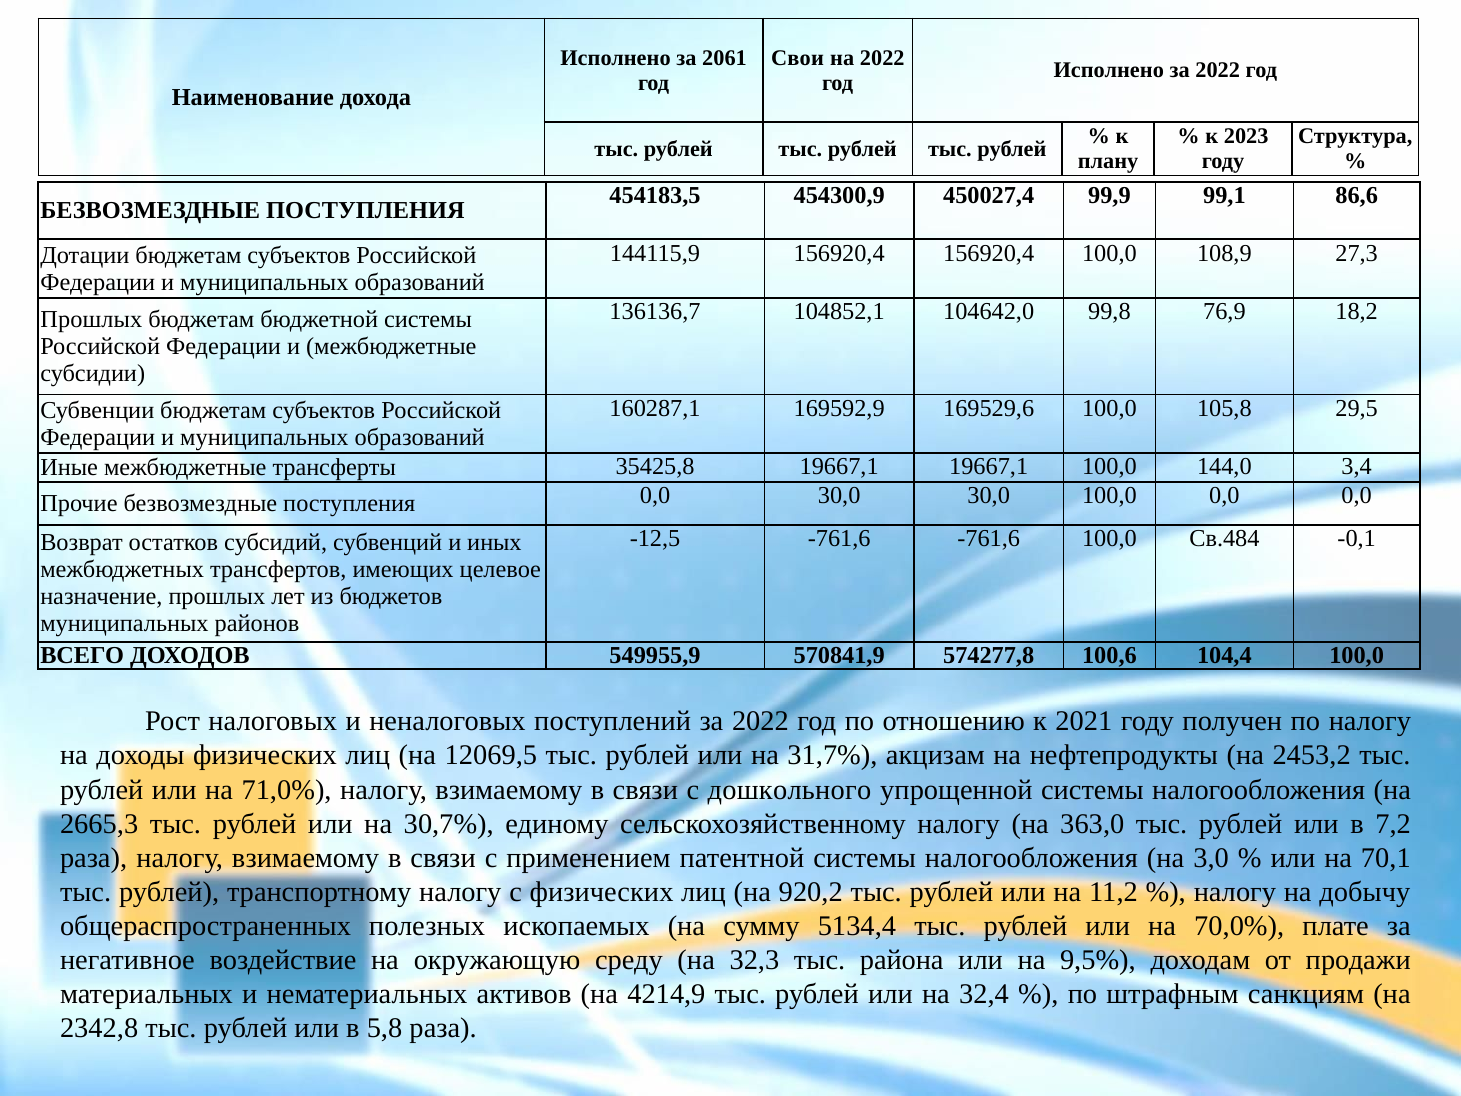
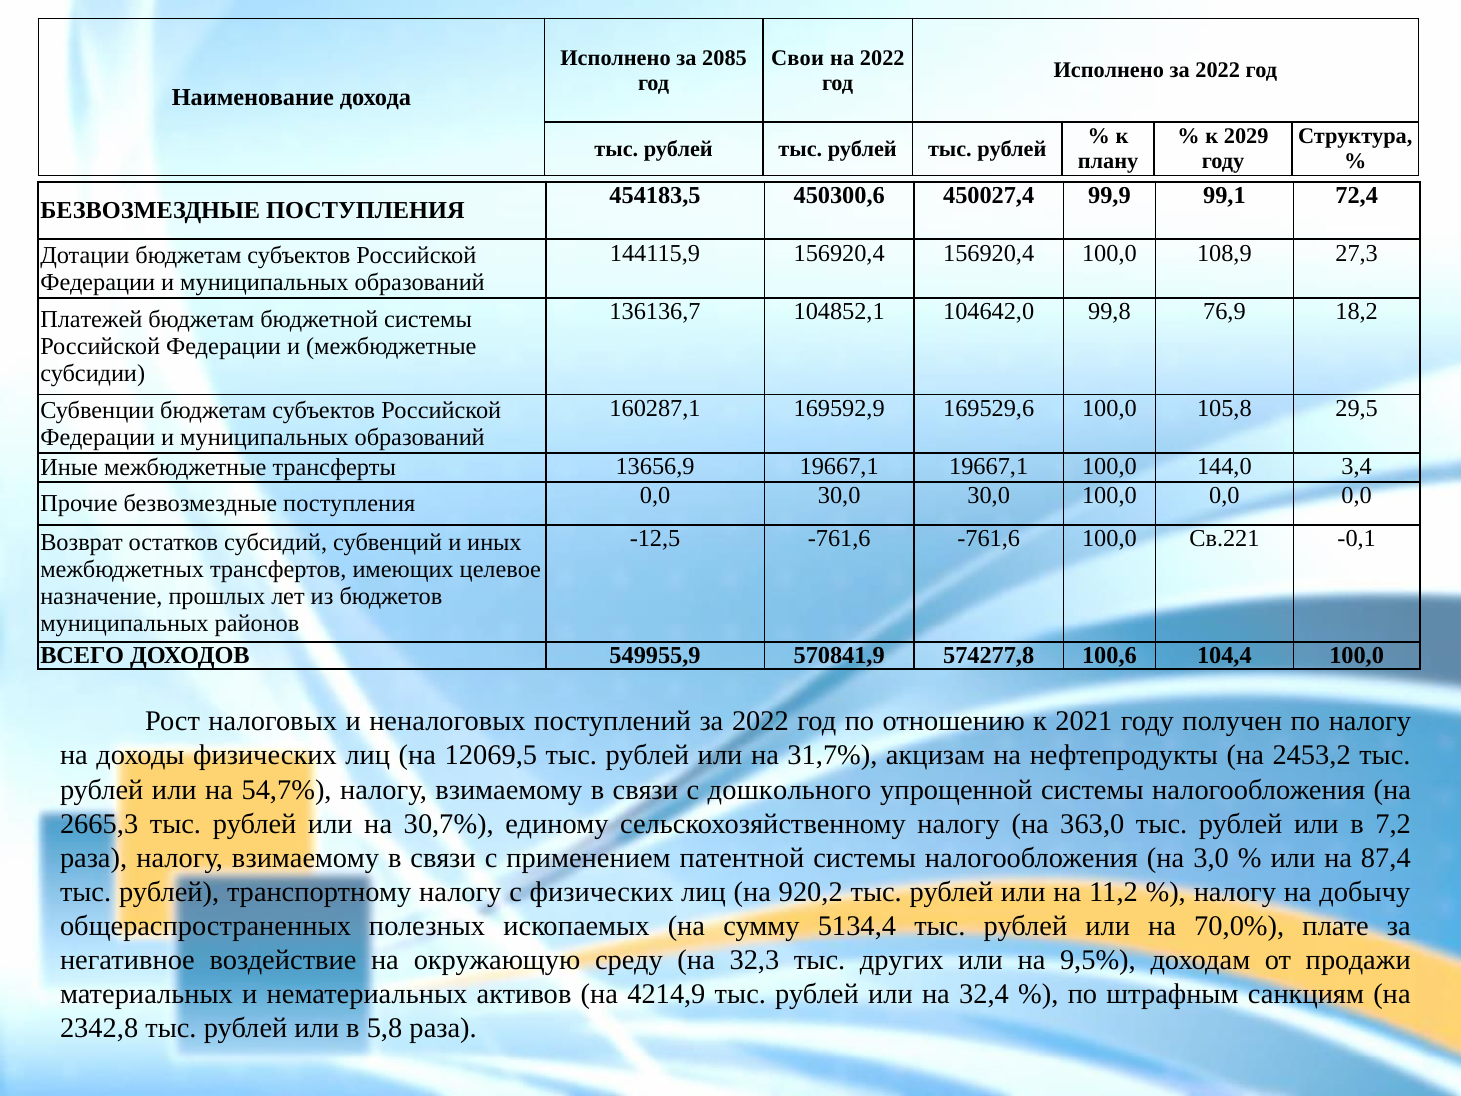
2061: 2061 -> 2085 (725, 58)
2023: 2023 -> 2029 (1246, 136)
454300,9: 454300,9 -> 450300,6 (839, 195)
86,6: 86,6 -> 72,4 (1357, 195)
Прошлых: Прошлых -> Платежей (91, 319)
35425,8: 35425,8 -> 13656,9 (655, 467)
Св.484: Св.484 -> Св.221 (1224, 538)
71,0%: 71,0% -> 54,7% (287, 790)
70,1: 70,1 -> 87,4 (1386, 858)
района: района -> других (902, 960)
